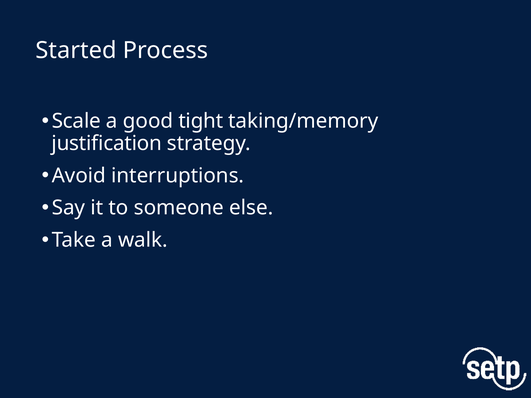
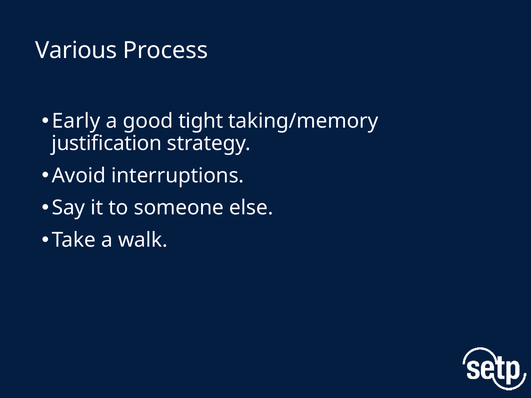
Started: Started -> Various (76, 50)
Scale: Scale -> Early (76, 121)
